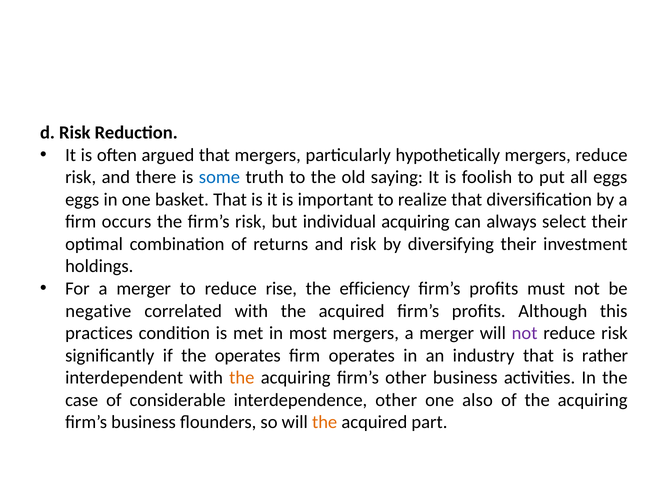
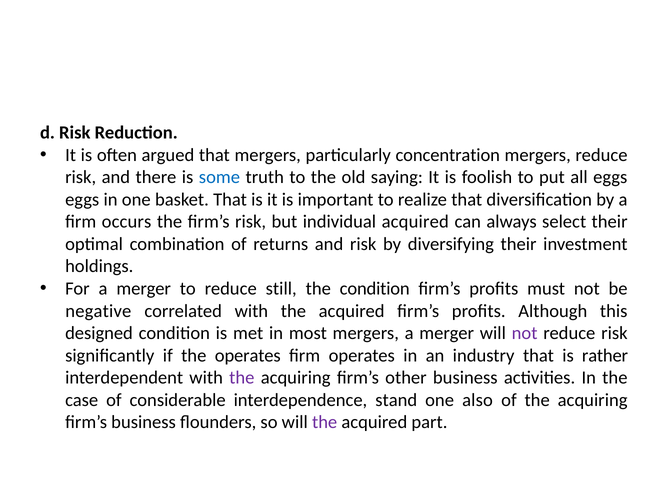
hypothetically: hypothetically -> concentration (448, 155)
individual acquiring: acquiring -> acquired (415, 222)
rise: rise -> still (281, 289)
the efficiency: efficiency -> condition (375, 289)
practices: practices -> designed (99, 333)
the colour: orange -> purple (242, 378)
interdependence other: other -> stand (396, 400)
the colour: orange -> purple (325, 422)
